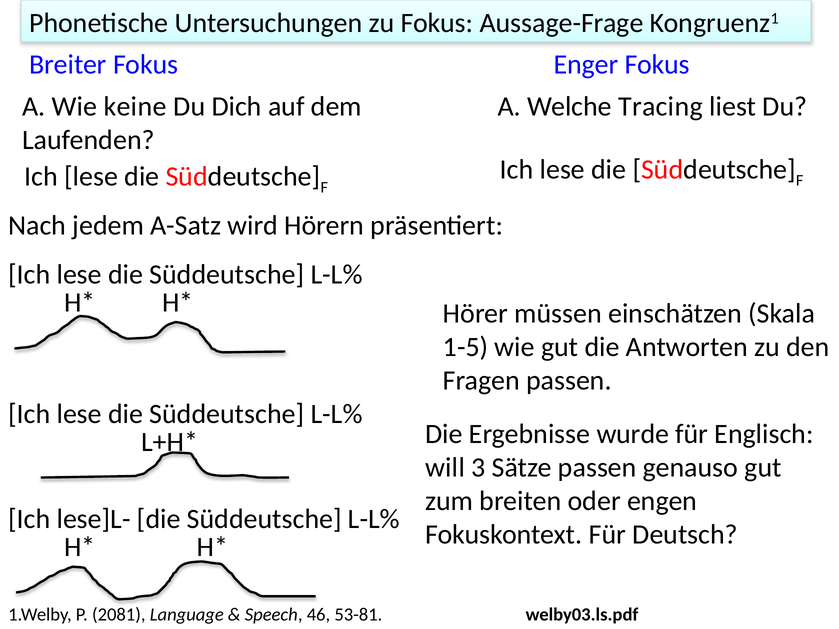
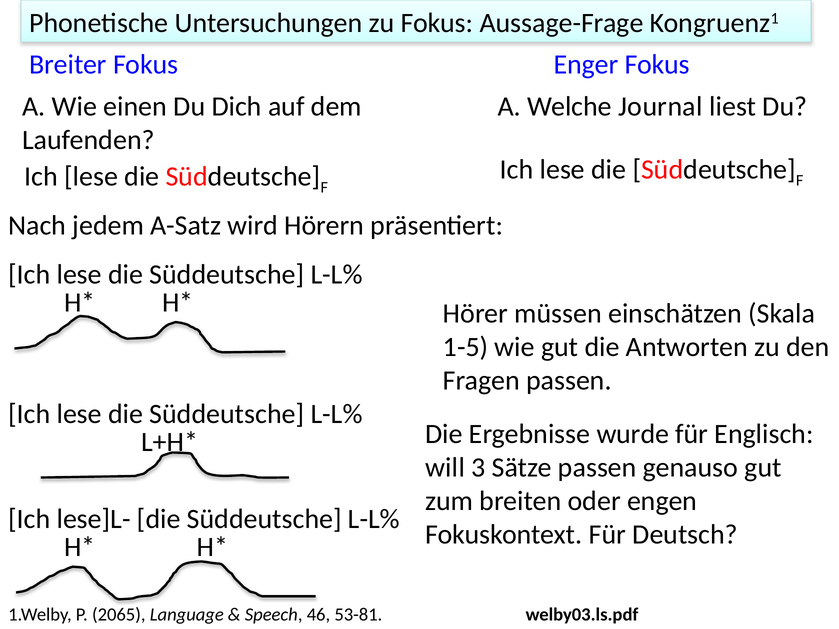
keine: keine -> einen (135, 107)
Tracing: Tracing -> Journal (660, 107)
2081: 2081 -> 2065 (119, 615)
